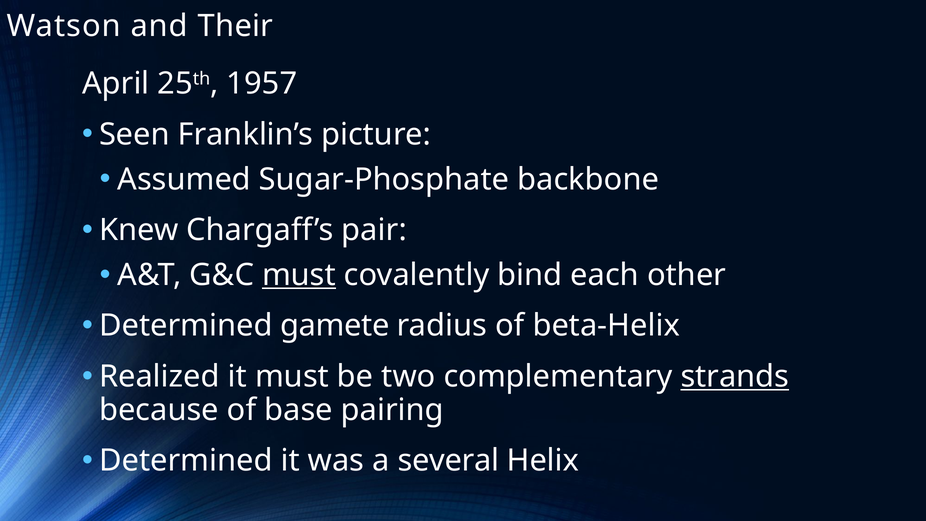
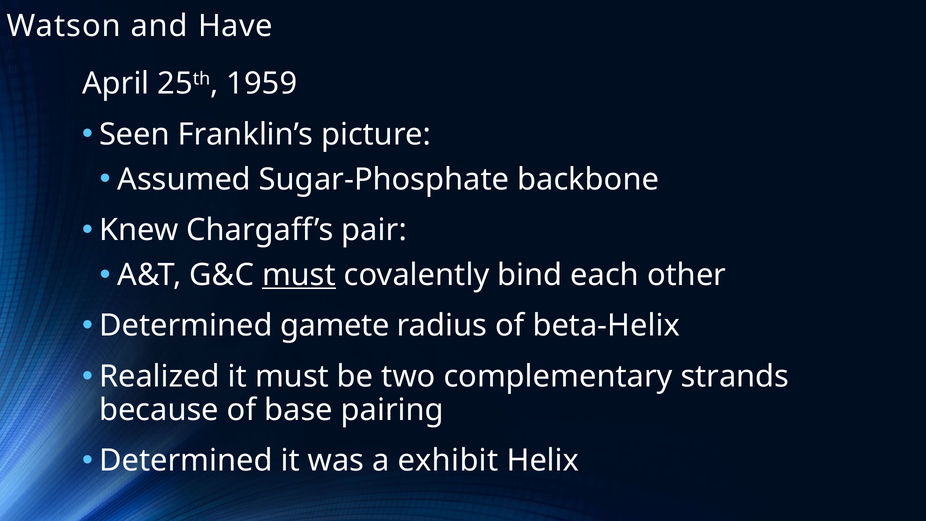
Their: Their -> Have (235, 26)
1957: 1957 -> 1959 (262, 84)
strands underline: present -> none (735, 376)
several: several -> exhibit (448, 461)
